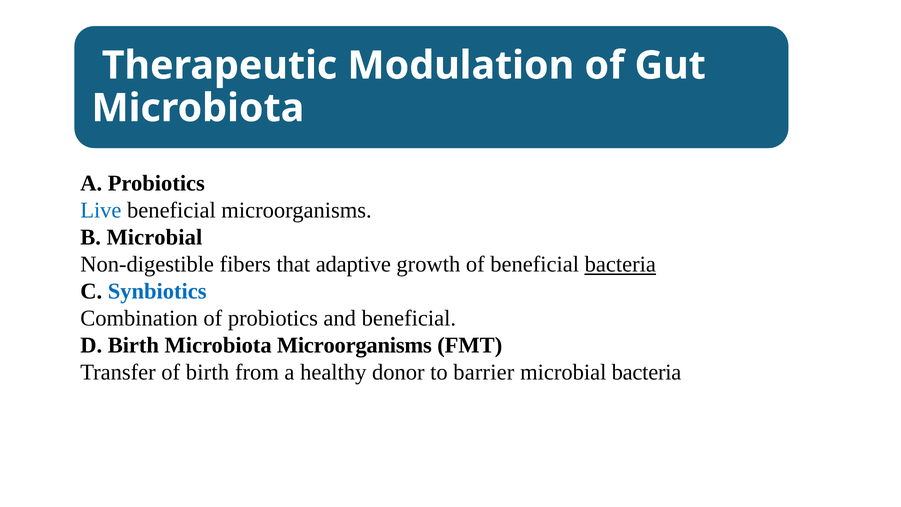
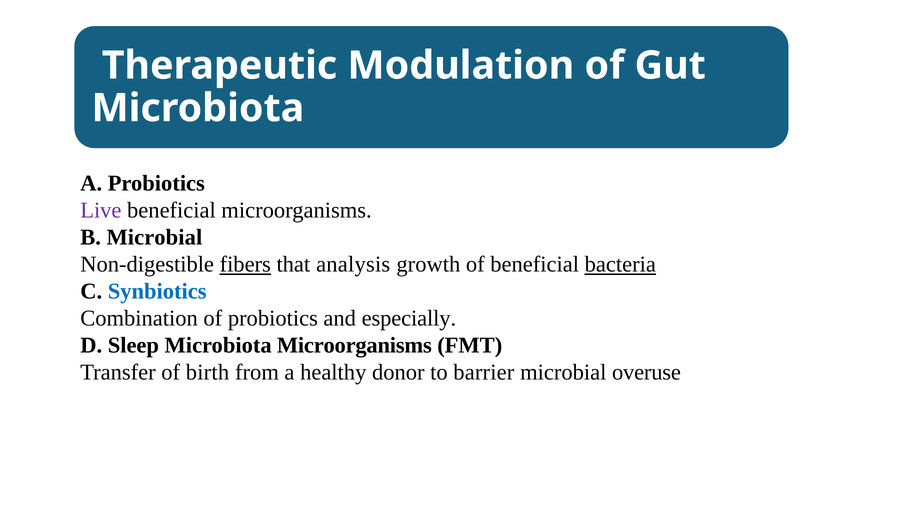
Live colour: blue -> purple (101, 210)
fibers underline: none -> present (245, 264)
adaptive: adaptive -> analysis (353, 264)
and beneficial: beneficial -> especially (409, 318)
D Birth: Birth -> Sleep (133, 345)
microbial bacteria: bacteria -> overuse (646, 372)
